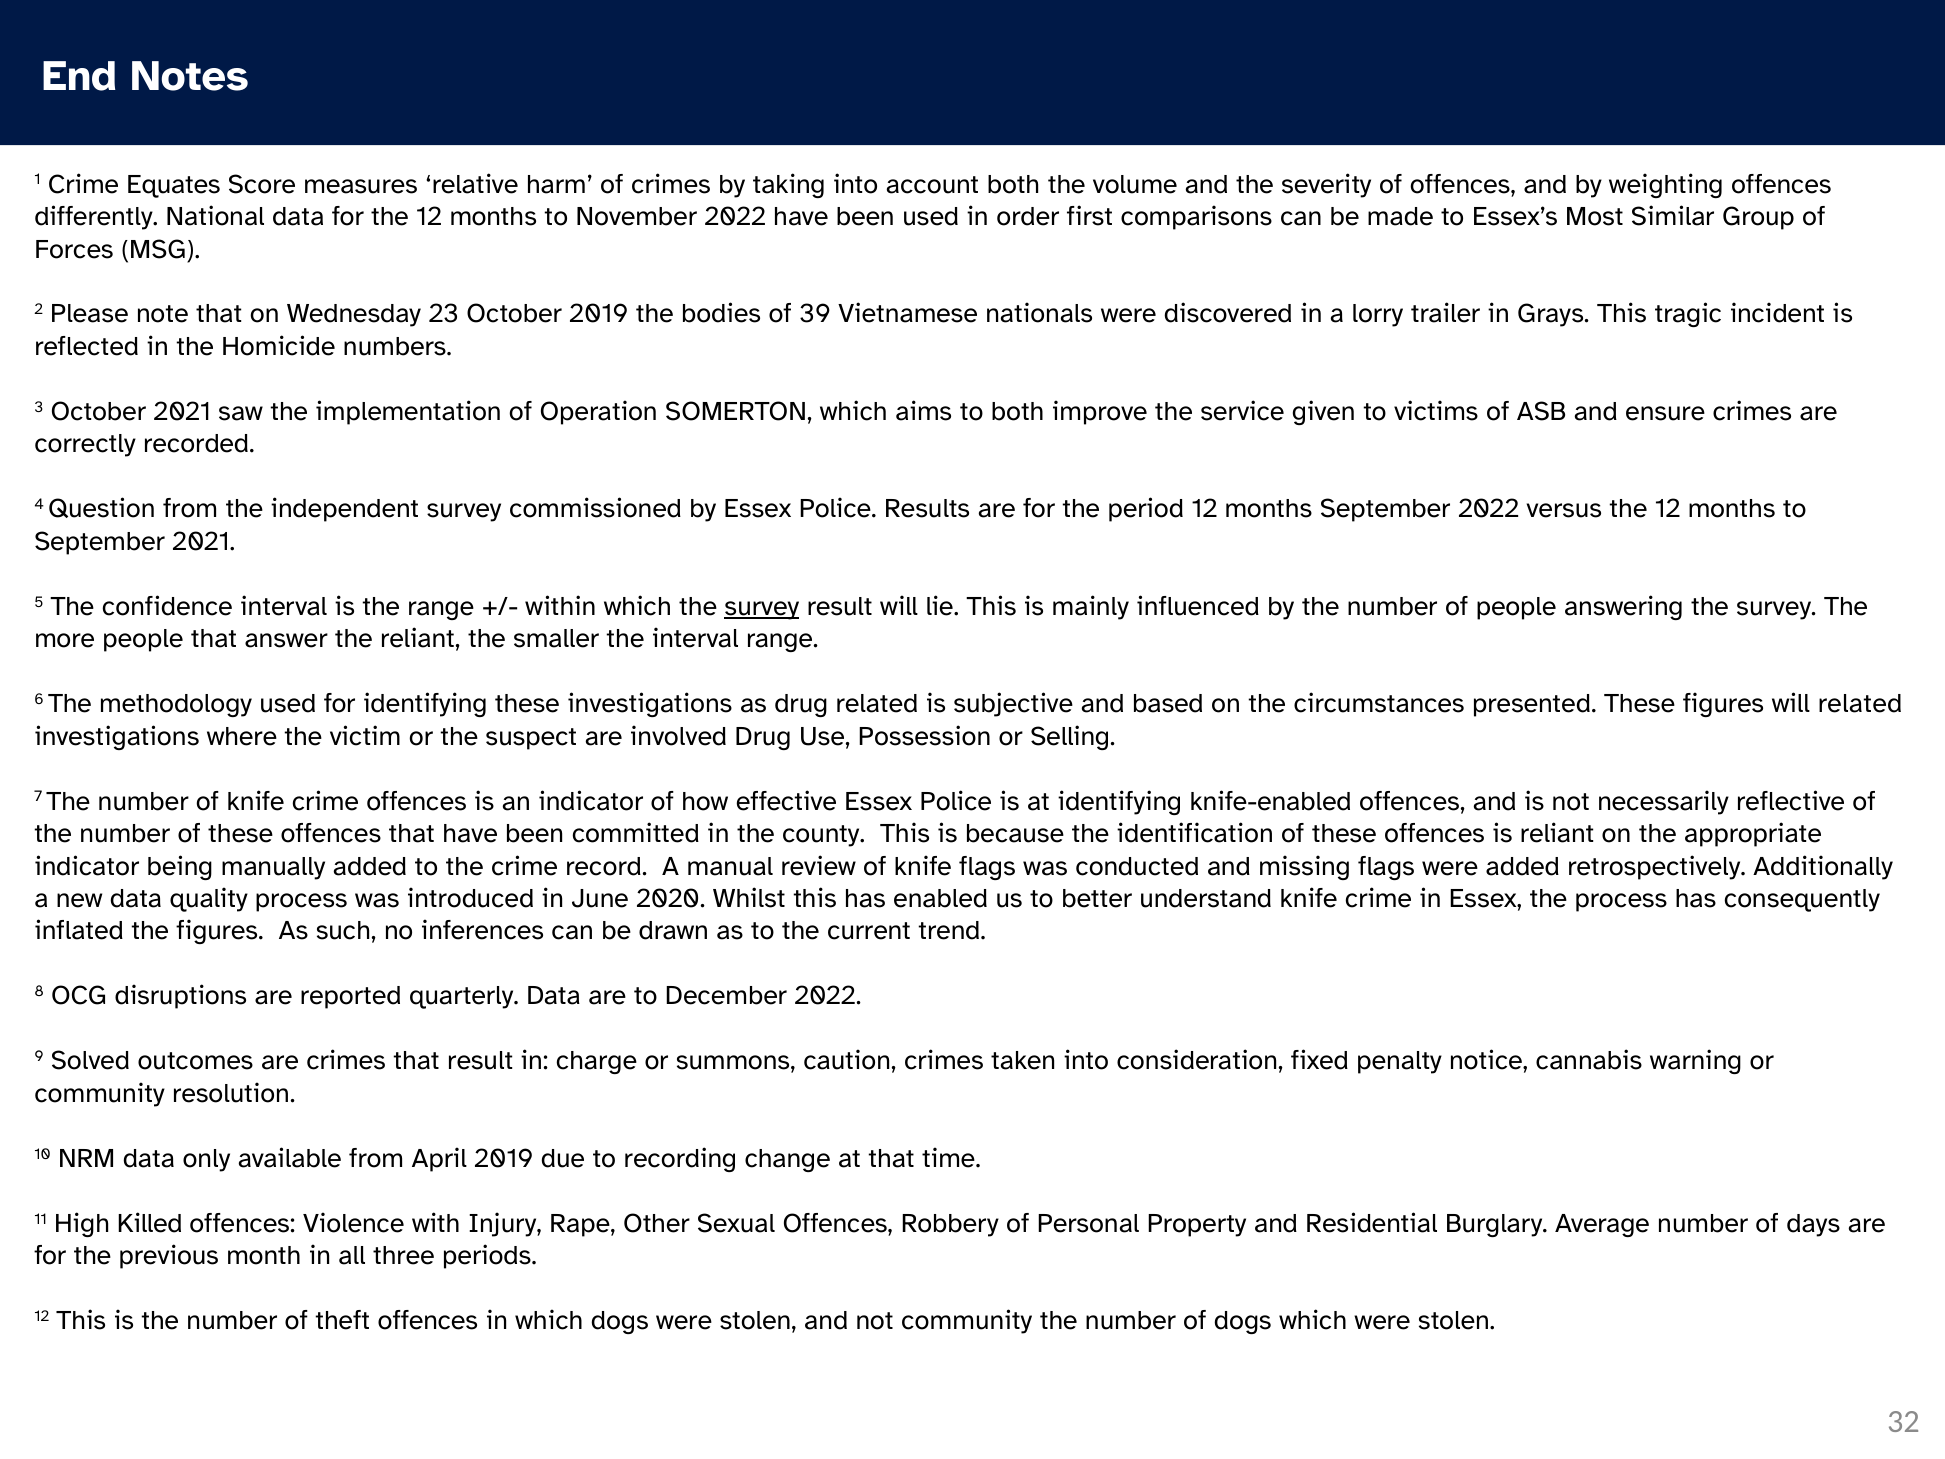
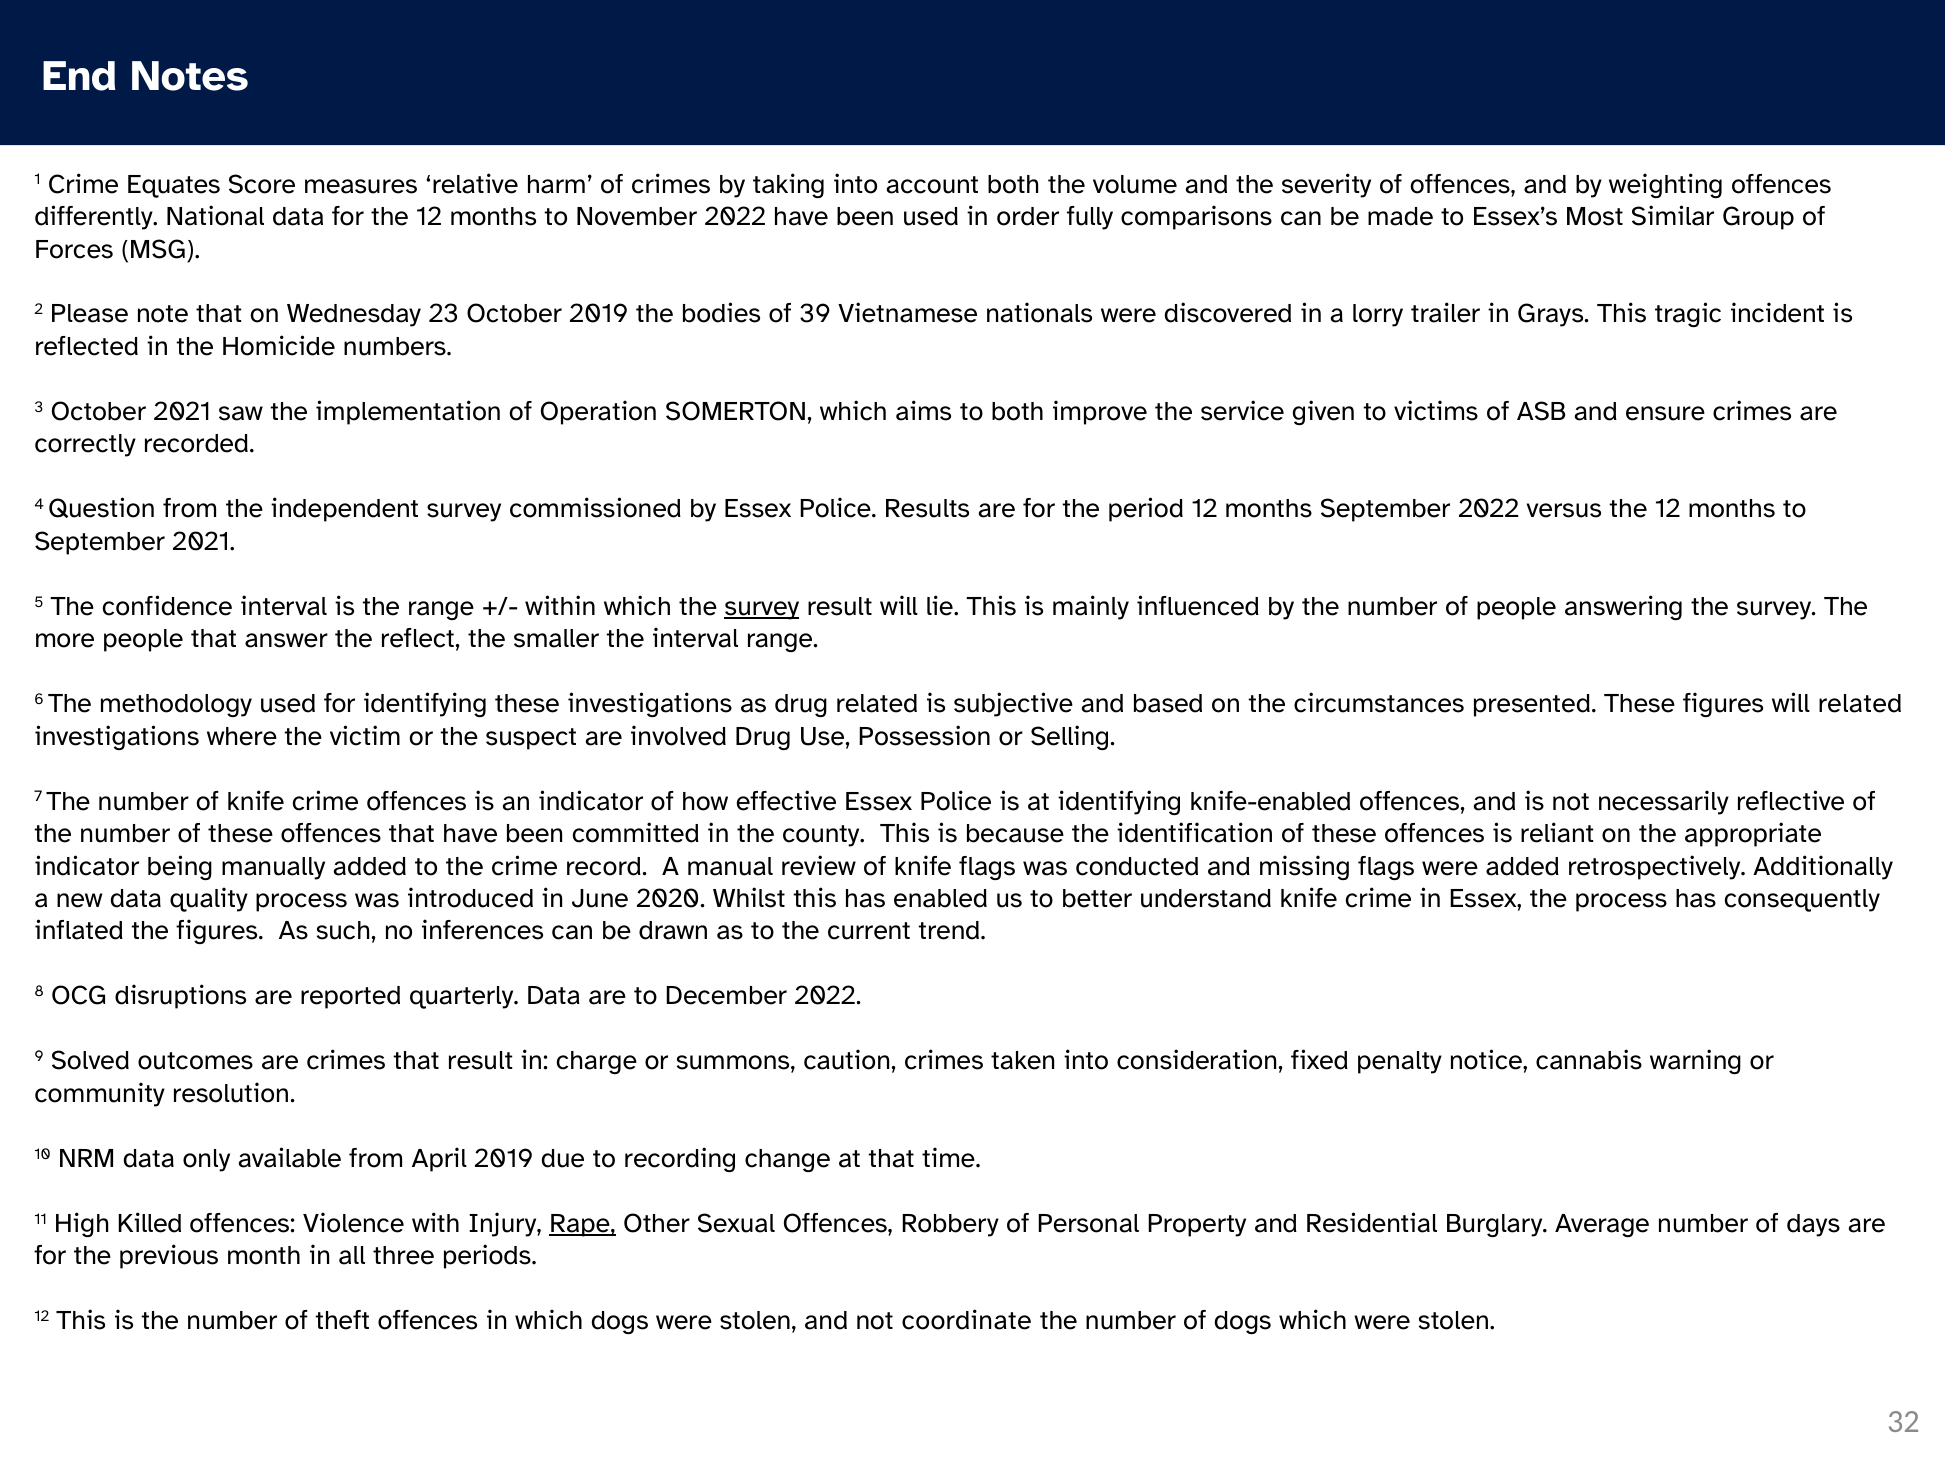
first: first -> fully (1090, 217)
the reliant: reliant -> reflect (420, 639)
Rape underline: none -> present (583, 1223)
not community: community -> coordinate (967, 1320)
